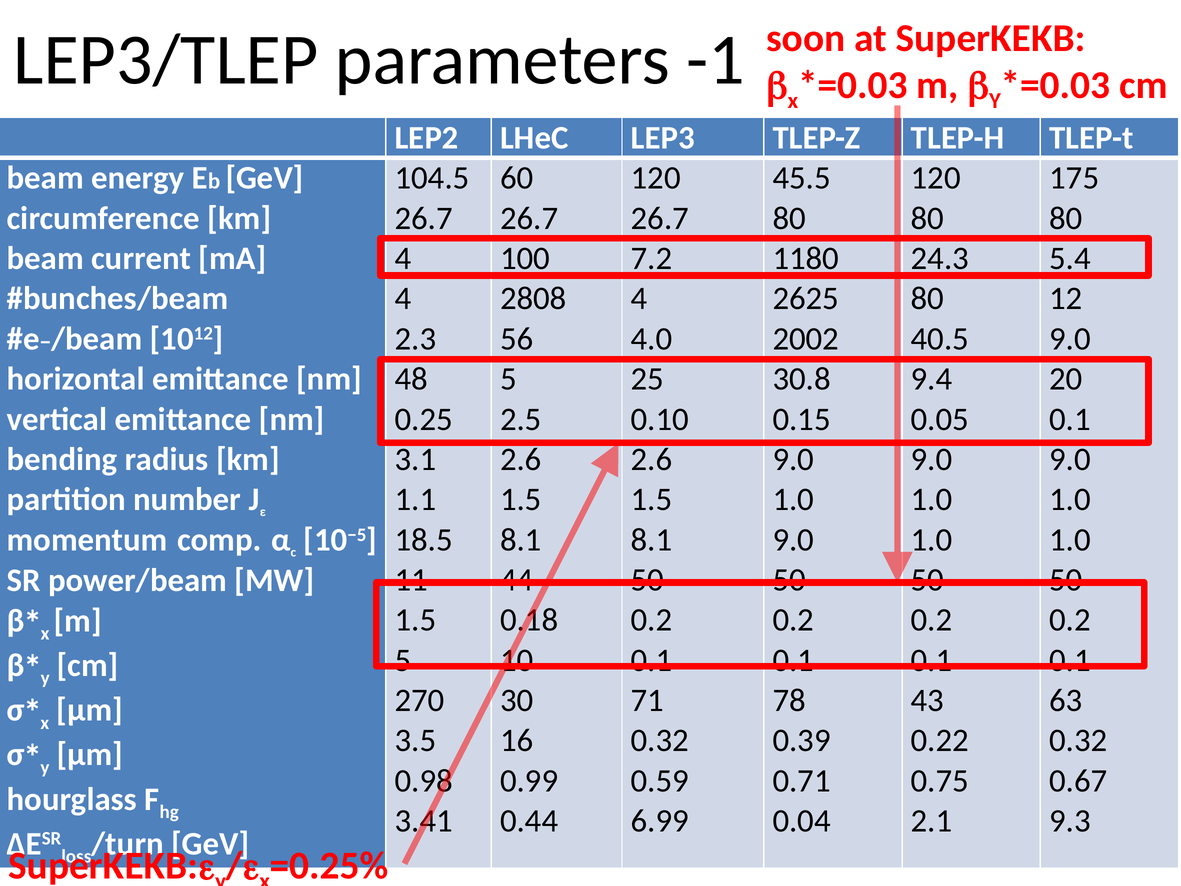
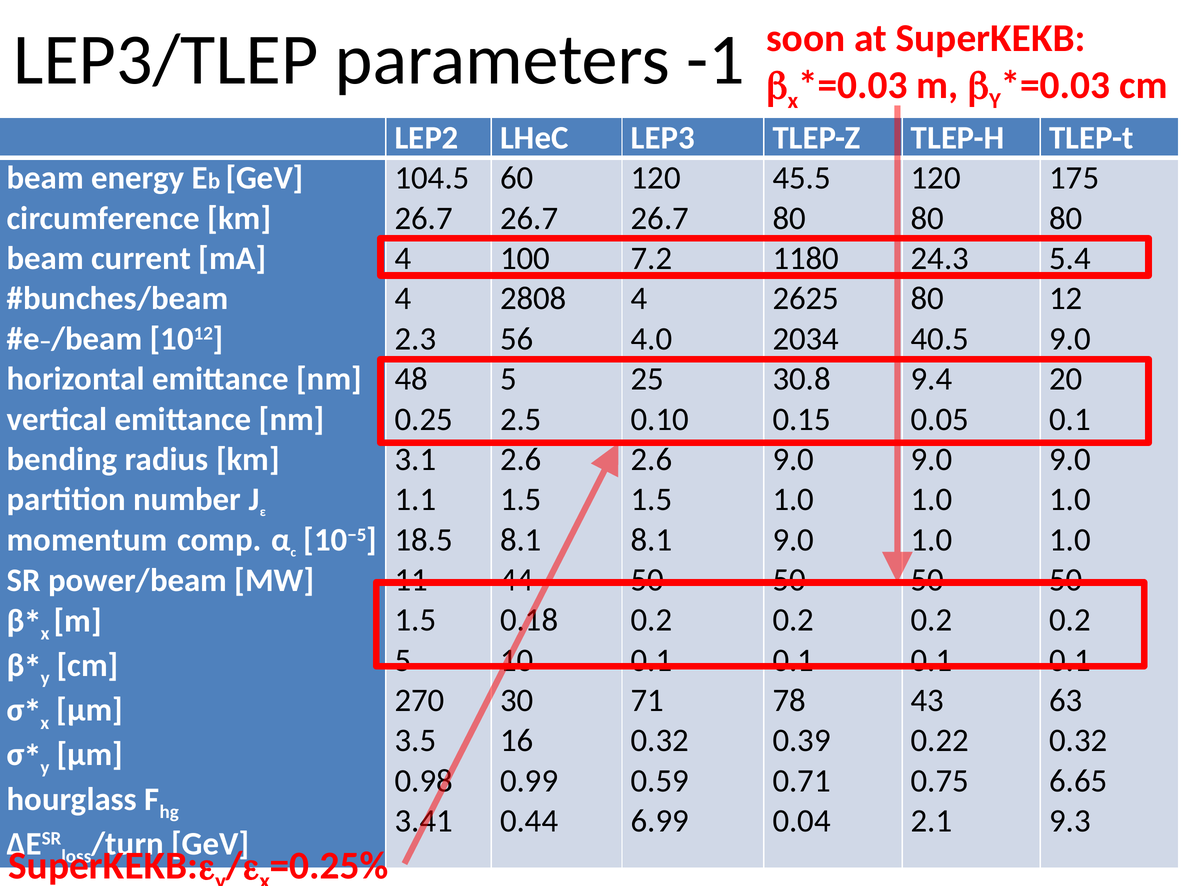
2002: 2002 -> 2034 (806, 339)
0.67: 0.67 -> 6.65 (1078, 781)
